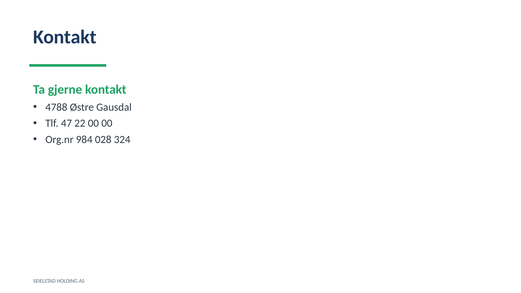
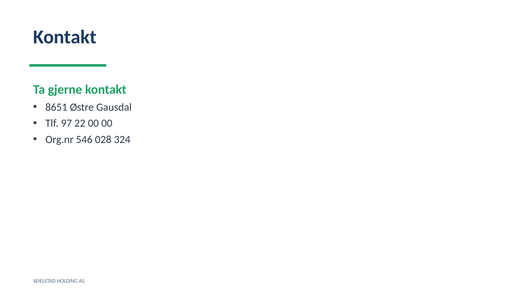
4788: 4788 -> 8651 (56, 107)
47: 47 -> 97 (66, 123)
984: 984 -> 546 (84, 140)
